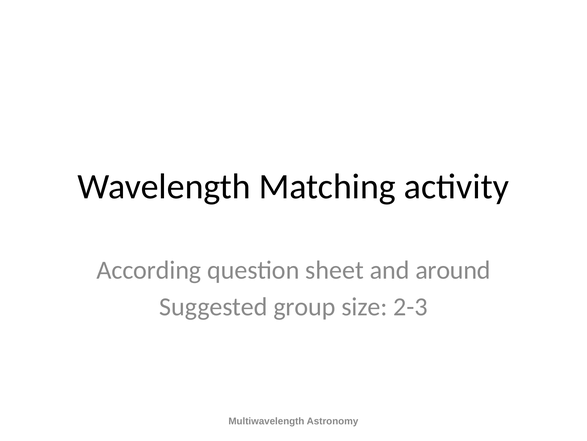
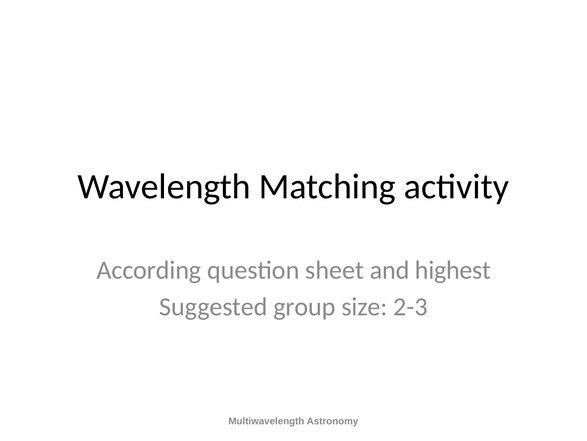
around: around -> highest (453, 270)
